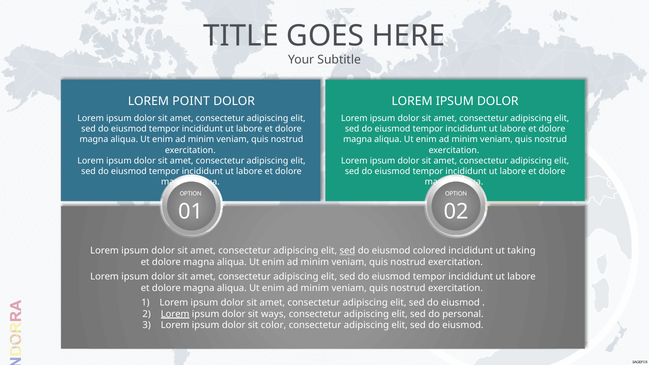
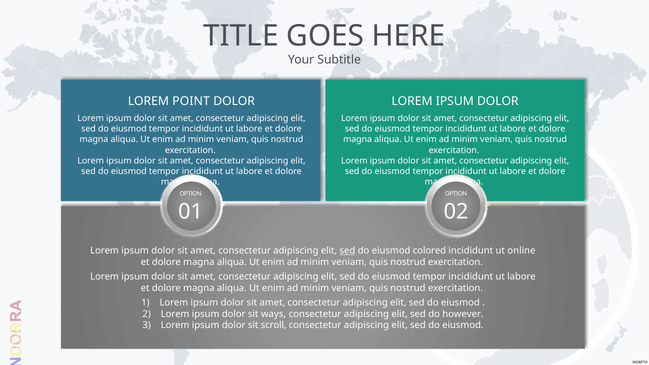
taking: taking -> online (521, 251)
Lorem underline: present -> none (175, 314)
personal: personal -> however (463, 314)
color: color -> scroll (274, 325)
